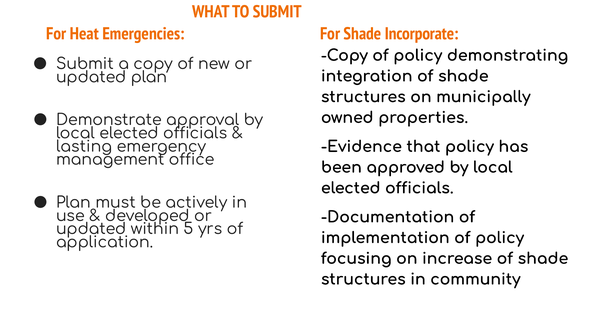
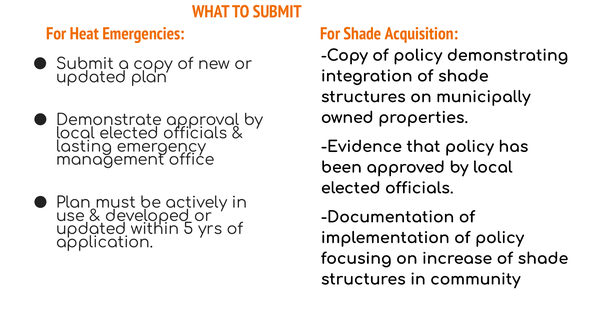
Incorporate: Incorporate -> Acquisition (422, 34)
